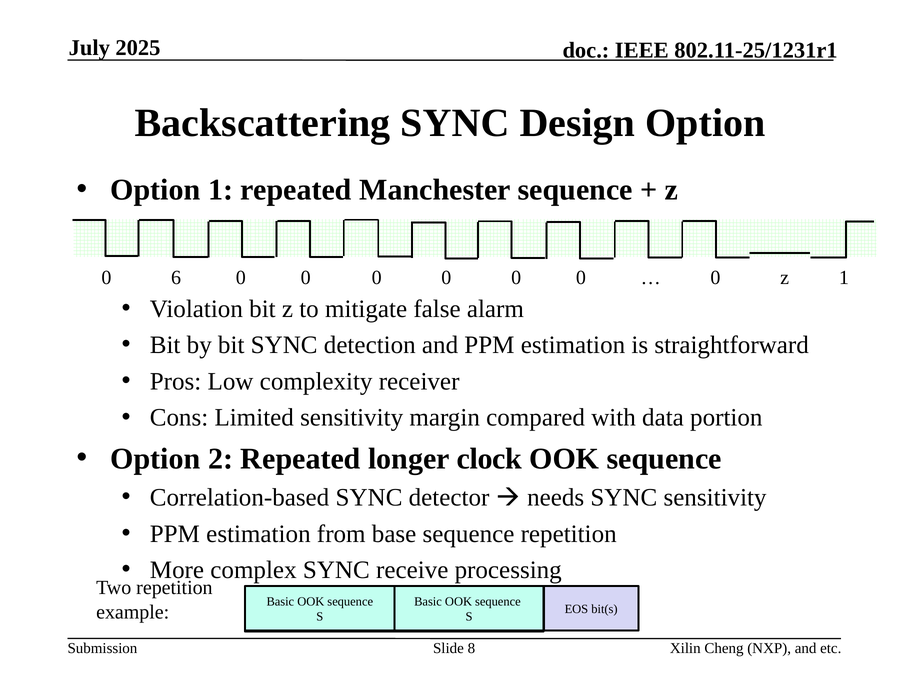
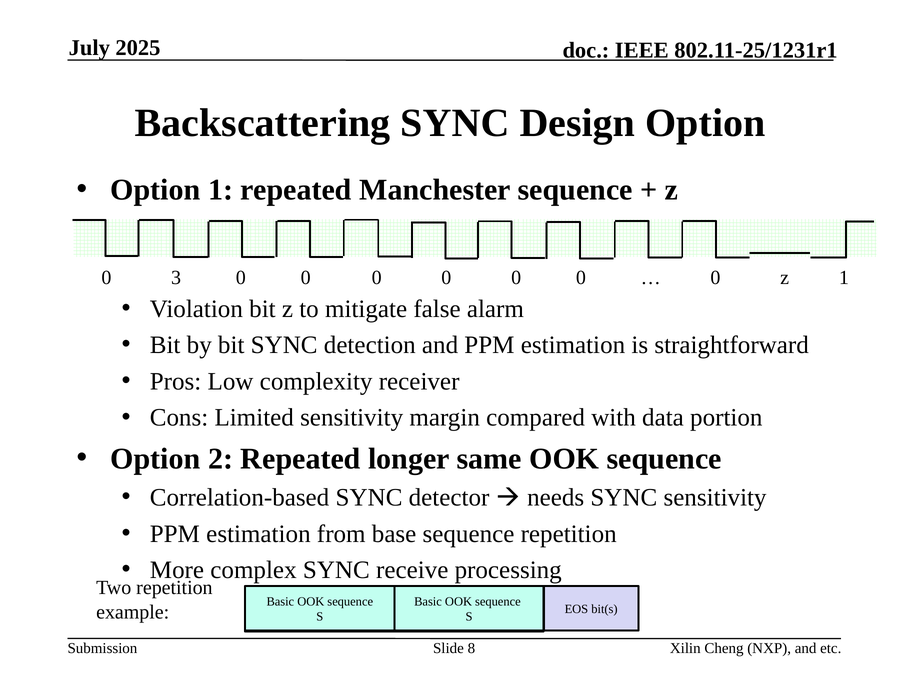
6: 6 -> 3 (176, 277)
clock: clock -> same (489, 458)
